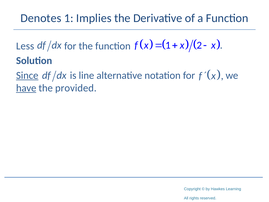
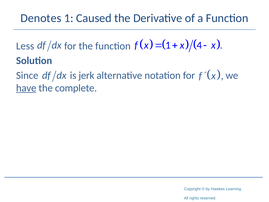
Implies: Implies -> Caused (94, 18)
2: 2 -> 4 (199, 45)
Since underline: present -> none (27, 75)
line: line -> jerk (86, 75)
provided: provided -> complete (76, 88)
